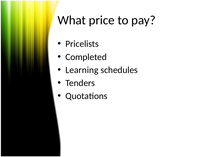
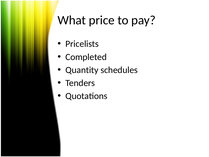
Learning: Learning -> Quantity (82, 70)
